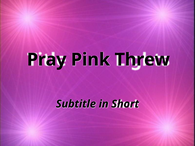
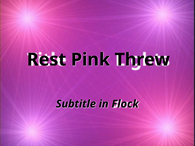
Pray: Pray -> Rest (47, 60)
Short: Short -> Flock (125, 104)
